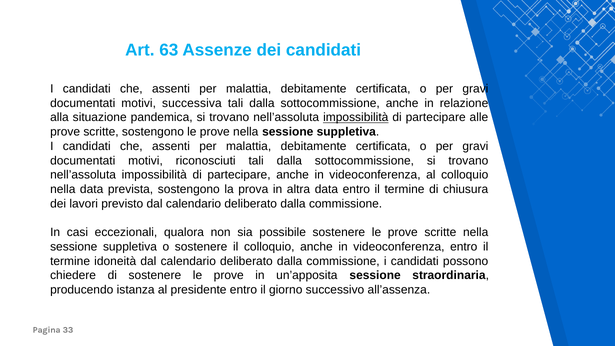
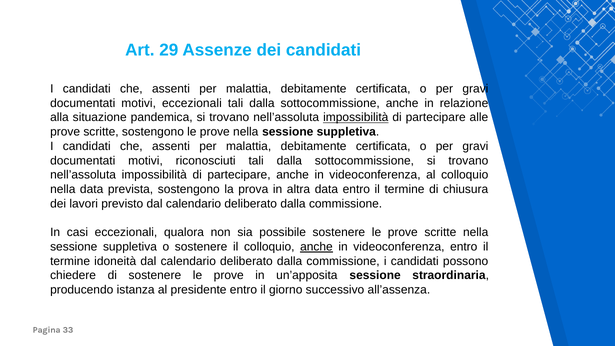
63: 63 -> 29 (169, 50)
motivi successiva: successiva -> eccezionali (192, 103)
anche underline: none -> present (316, 247)
